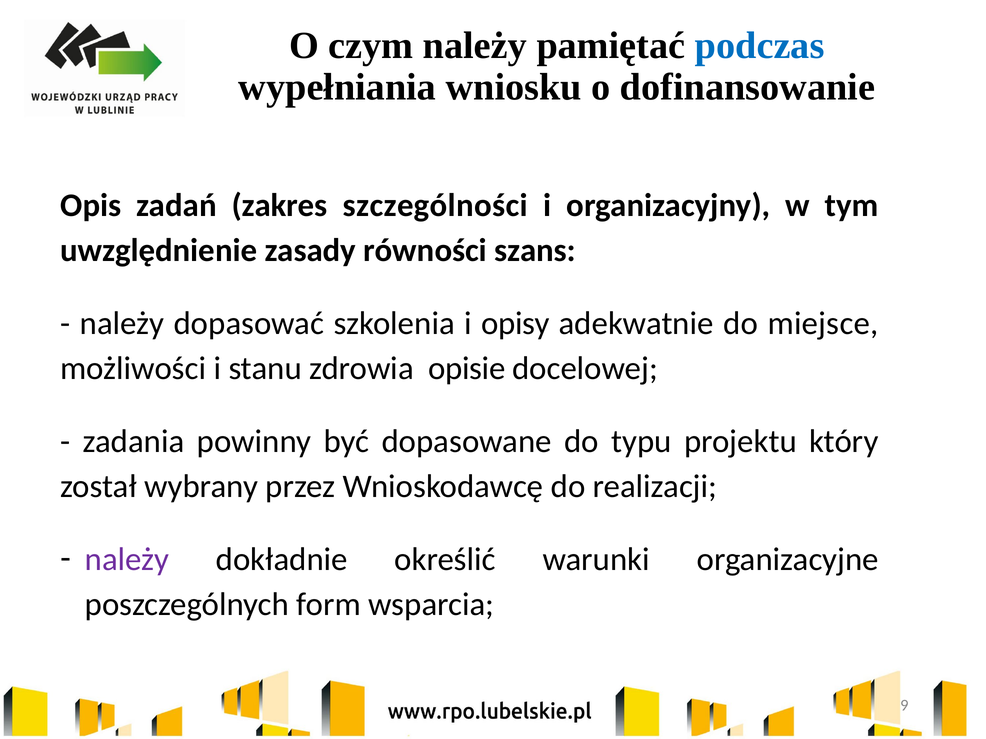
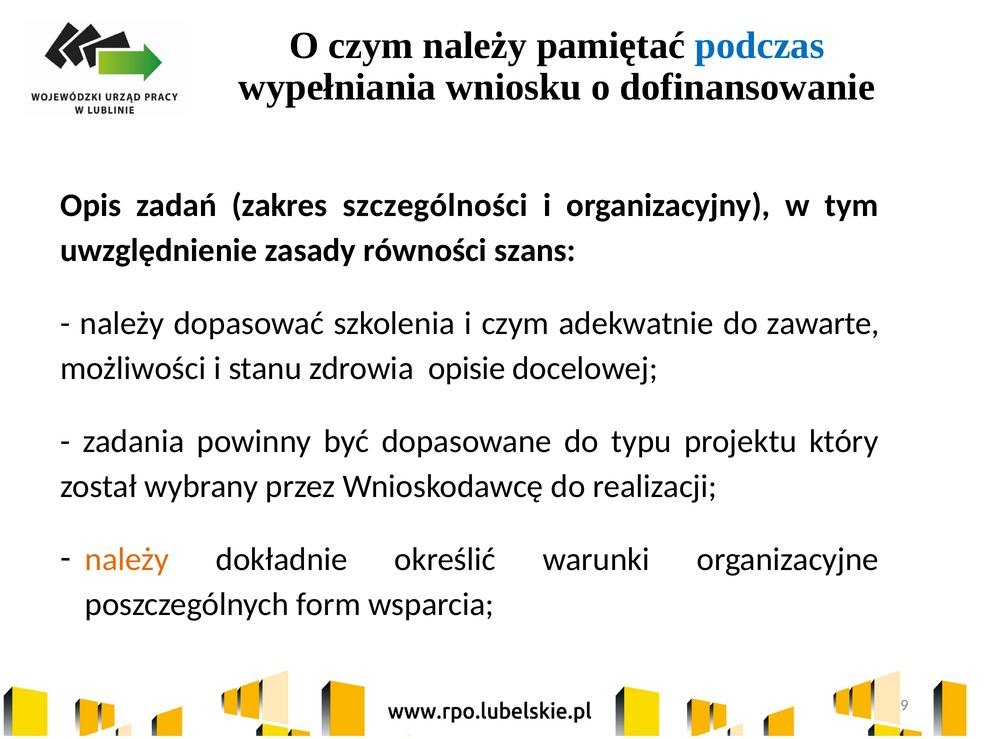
i opisy: opisy -> czym (515, 324)
do miejsce: miejsce -> zawarte (823, 324)
należy colour: purple -> orange (127, 560)
